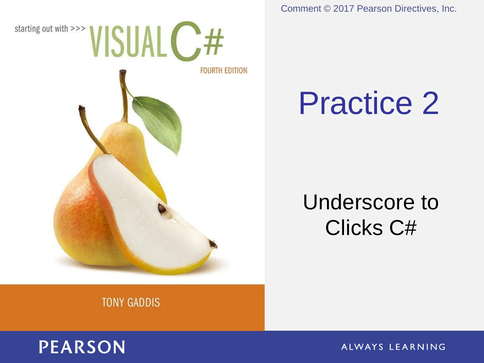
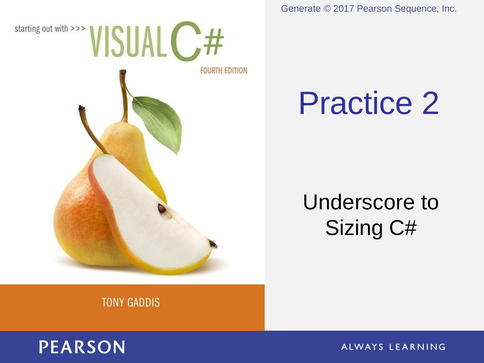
Comment: Comment -> Generate (301, 9)
Directives: Directives -> Sequence (417, 9)
Clicks: Clicks -> Sizing (354, 228)
